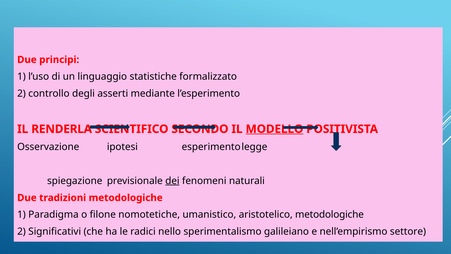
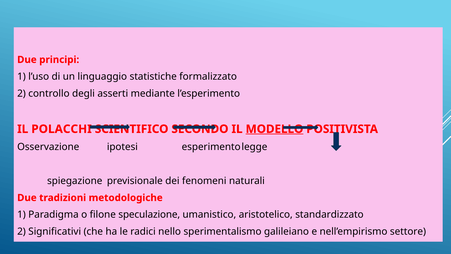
RENDERLA: RENDERLA -> POLACCHI (62, 129)
dei underline: present -> none (172, 181)
nomotetiche: nomotetiche -> speculazione (149, 214)
aristotelico metodologiche: metodologiche -> standardizzato (329, 214)
